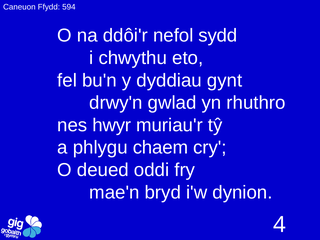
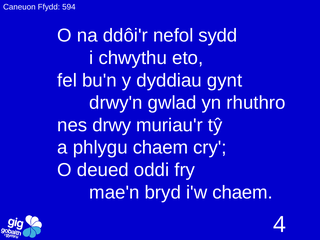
hwyr: hwyr -> drwy (112, 125)
i'w dynion: dynion -> chaem (243, 192)
